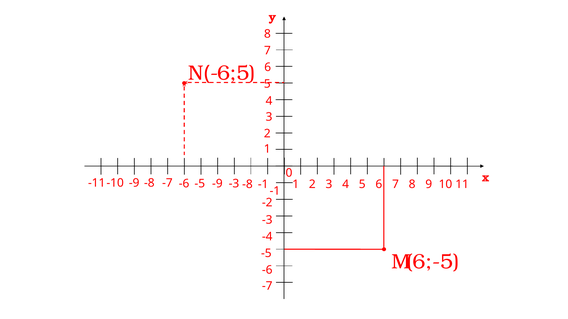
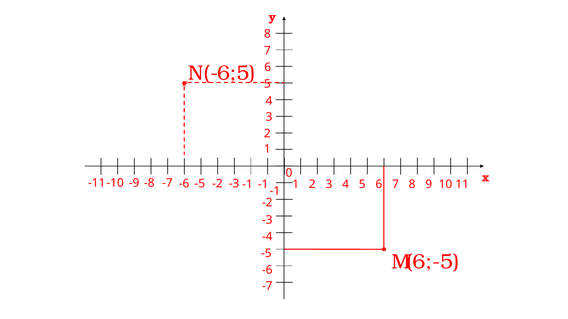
-9: -9 -> -2 (217, 184)
-8: -8 -> -1 (247, 184)
